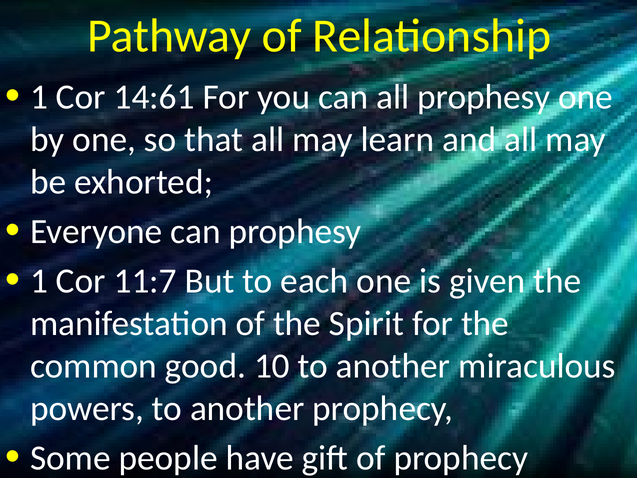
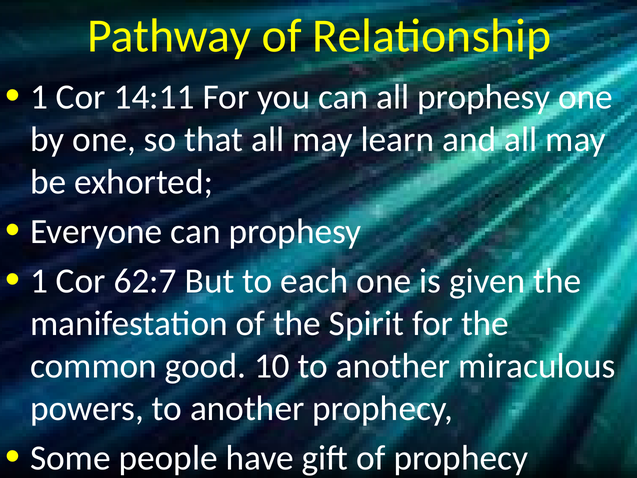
14:61: 14:61 -> 14:11 (154, 97)
11:7: 11:7 -> 62:7 (145, 281)
